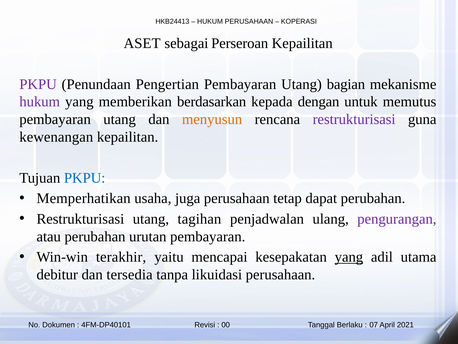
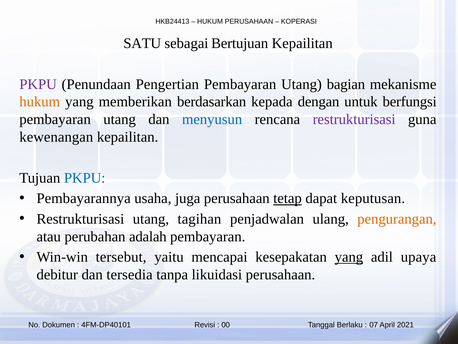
ASET: ASET -> SATU (142, 43)
Perseroan: Perseroan -> Bertujuan (240, 43)
hukum colour: purple -> orange (40, 102)
memutus: memutus -> berfungsi (410, 102)
menyusun colour: orange -> blue (212, 119)
Memperhatikan: Memperhatikan -> Pembayarannya (84, 198)
tetap underline: none -> present (288, 198)
dapat perubahan: perubahan -> keputusan (373, 198)
pengurangan colour: purple -> orange (397, 219)
urutan: urutan -> adalah (148, 236)
terakhir: terakhir -> tersebut (121, 257)
utama: utama -> upaya (419, 257)
